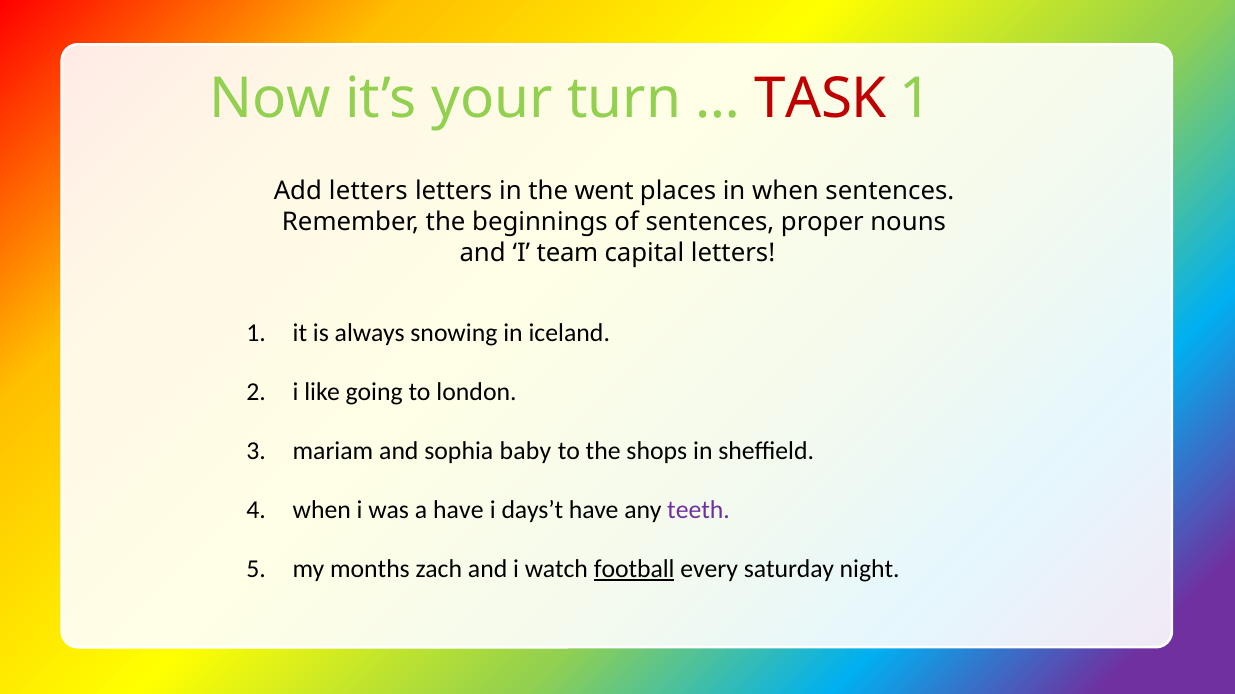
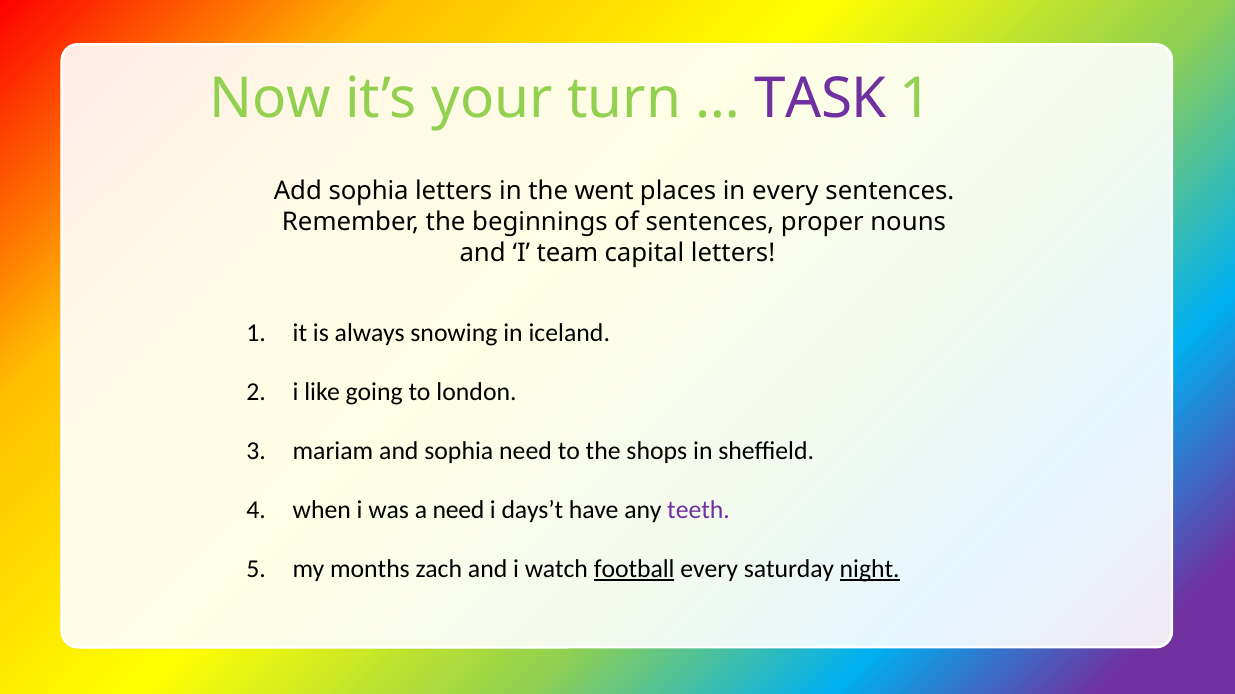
TASK colour: red -> purple (821, 99)
Add letters: letters -> sophia (369, 191)
in when: when -> every (785, 191)
sophia baby: baby -> need (526, 451)
a have: have -> need (459, 510)
night underline: none -> present (870, 570)
